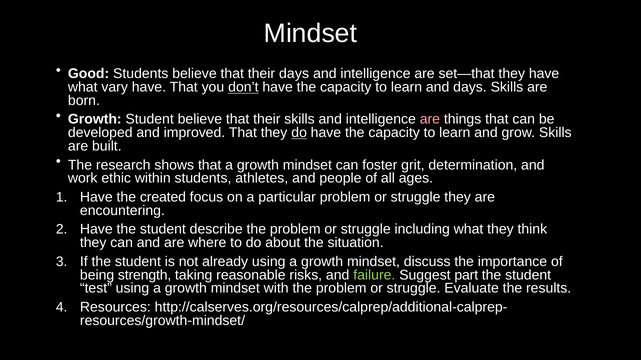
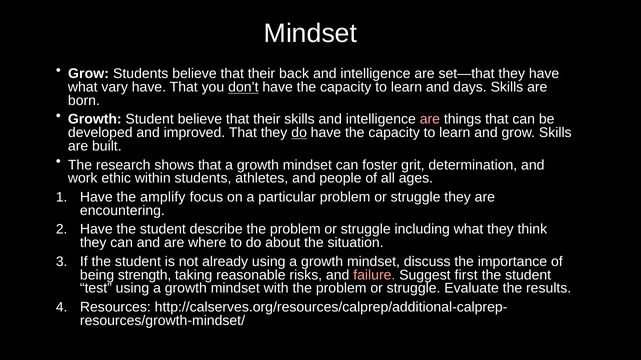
Good: Good -> Grow (89, 74)
their days: days -> back (294, 74)
created: created -> amplify (163, 197)
failure colour: light green -> pink (374, 275)
part: part -> first (466, 275)
